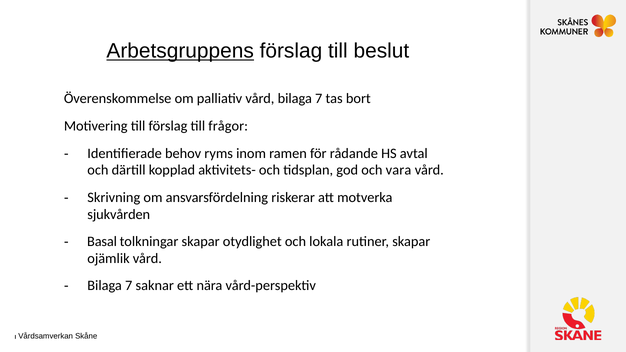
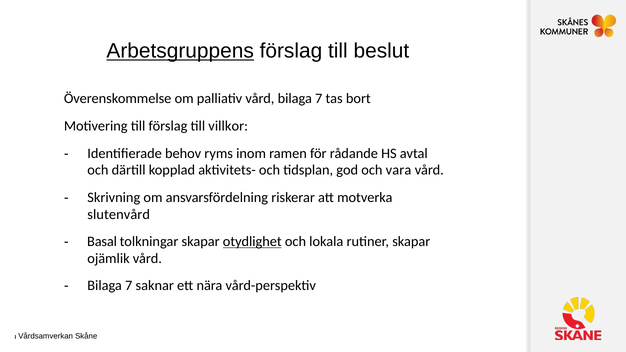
frågor: frågor -> villkor (228, 126)
sjukvården: sjukvården -> slutenvård (119, 214)
otydlighet underline: none -> present (252, 242)
